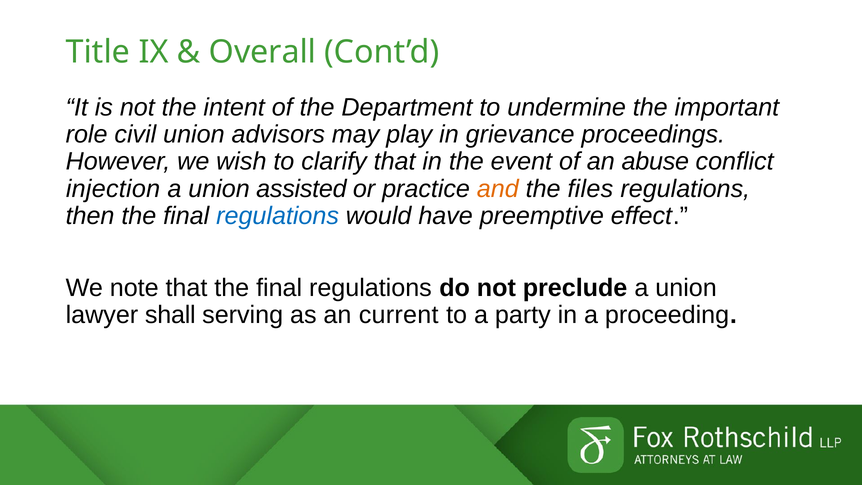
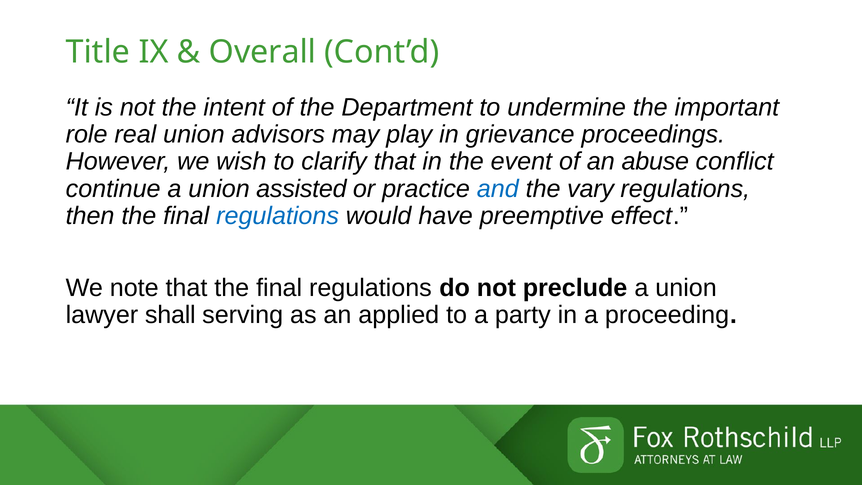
civil: civil -> real (135, 134)
injection: injection -> continue (113, 189)
and colour: orange -> blue (498, 189)
files: files -> vary (591, 189)
current: current -> applied (399, 315)
